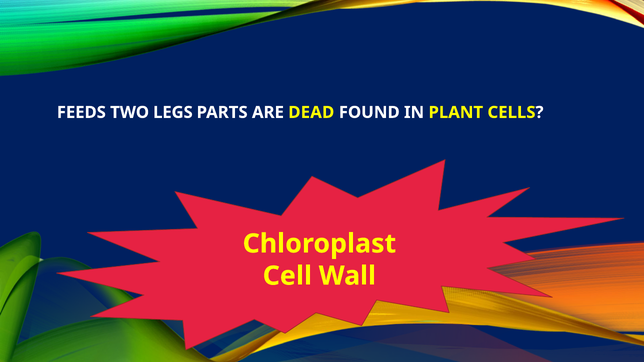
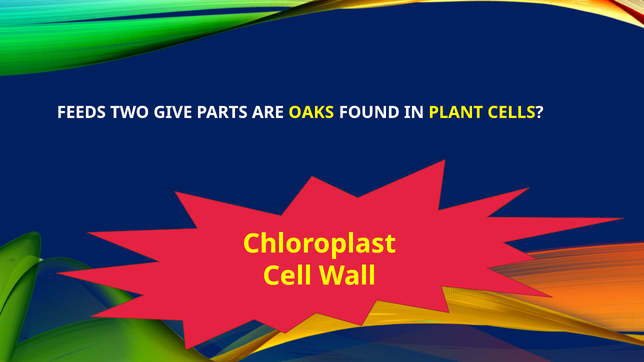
LEGS: LEGS -> GIVE (173, 112)
DEAD: DEAD -> OAKS (311, 112)
